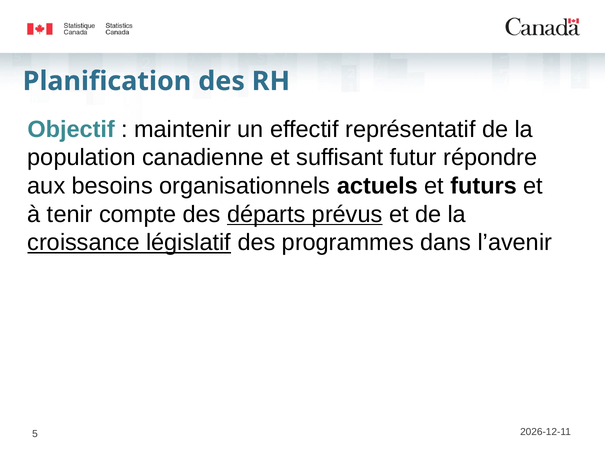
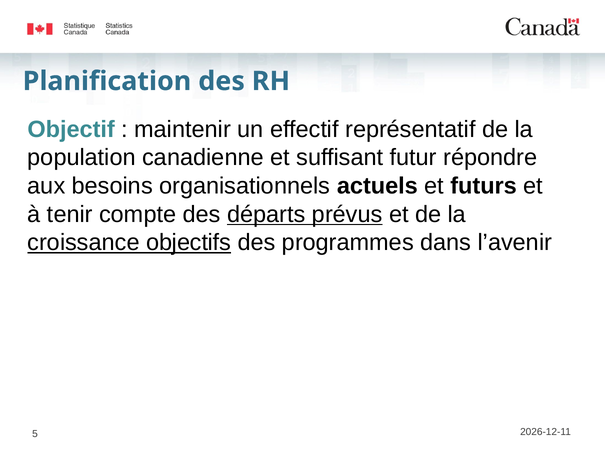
législatif: législatif -> objectifs (189, 242)
